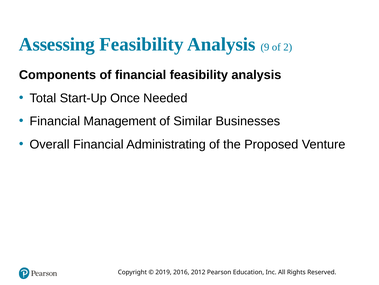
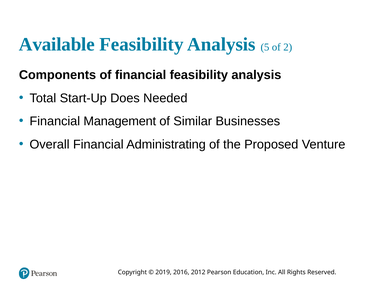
Assessing: Assessing -> Available (57, 44)
9: 9 -> 5 (265, 47)
Once: Once -> Does (125, 98)
